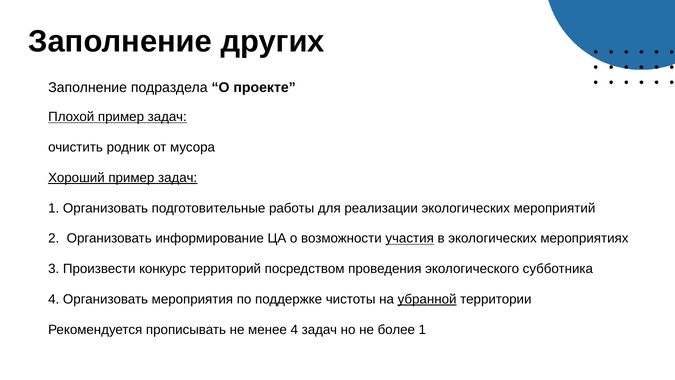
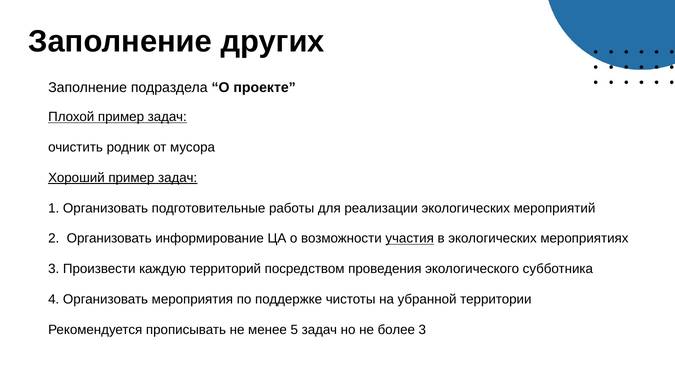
конкурс: конкурс -> каждую (163, 269)
убранной underline: present -> none (427, 299)
менее 4: 4 -> 5 (294, 329)
более 1: 1 -> 3 (422, 329)
